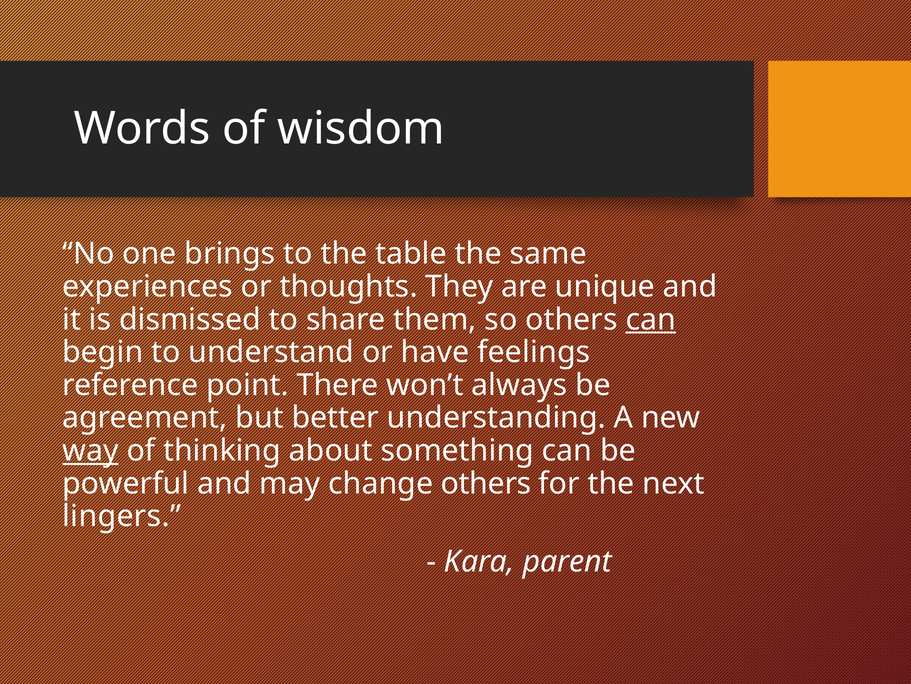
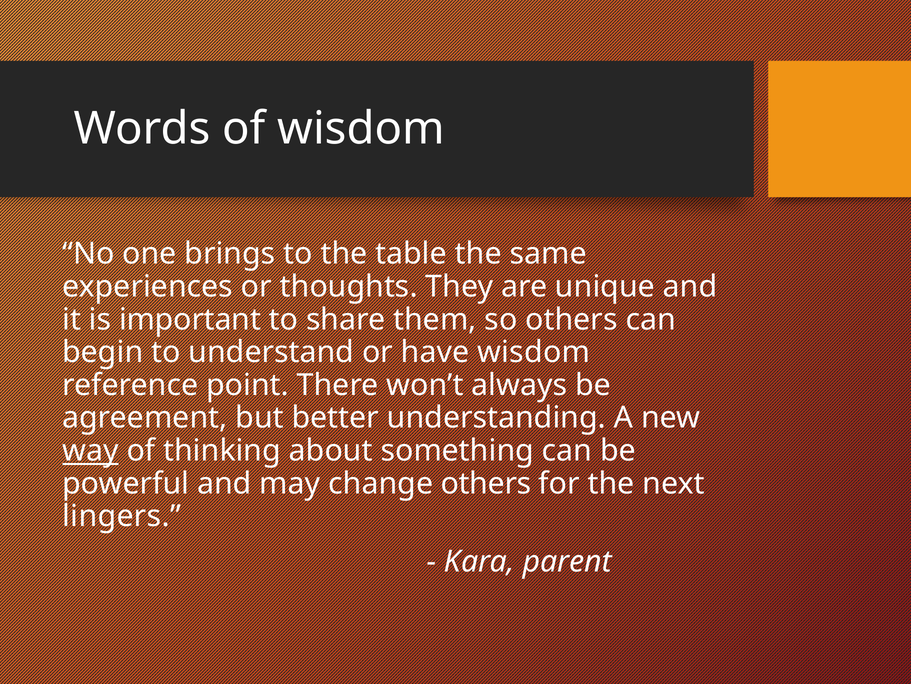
dismissed: dismissed -> important (190, 319)
can underline: present -> none (651, 319)
have feelings: feelings -> wisdom (534, 352)
